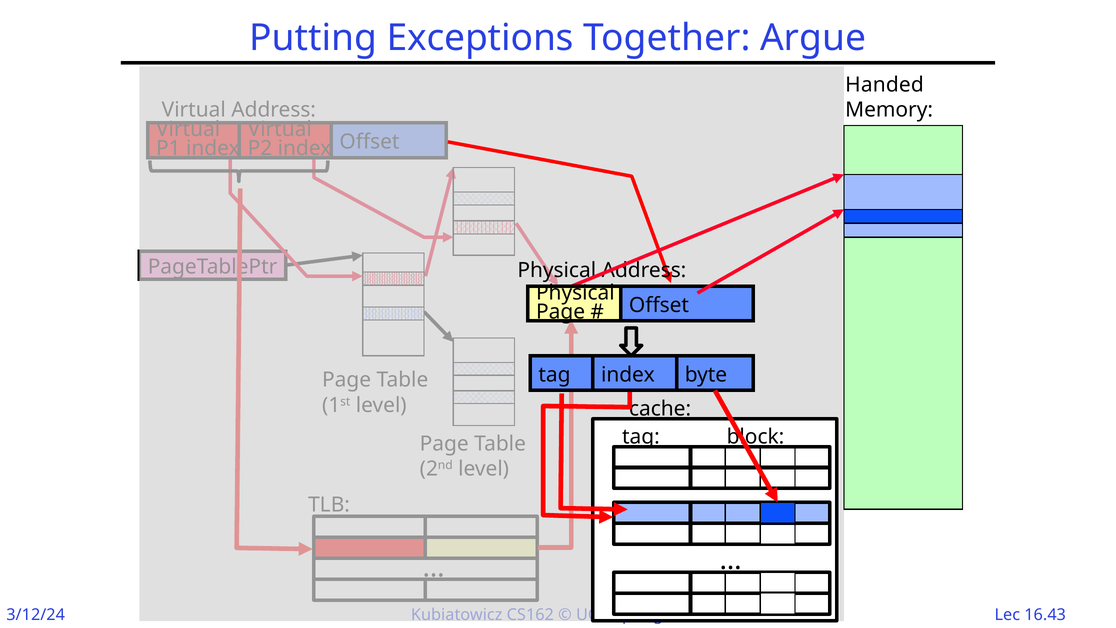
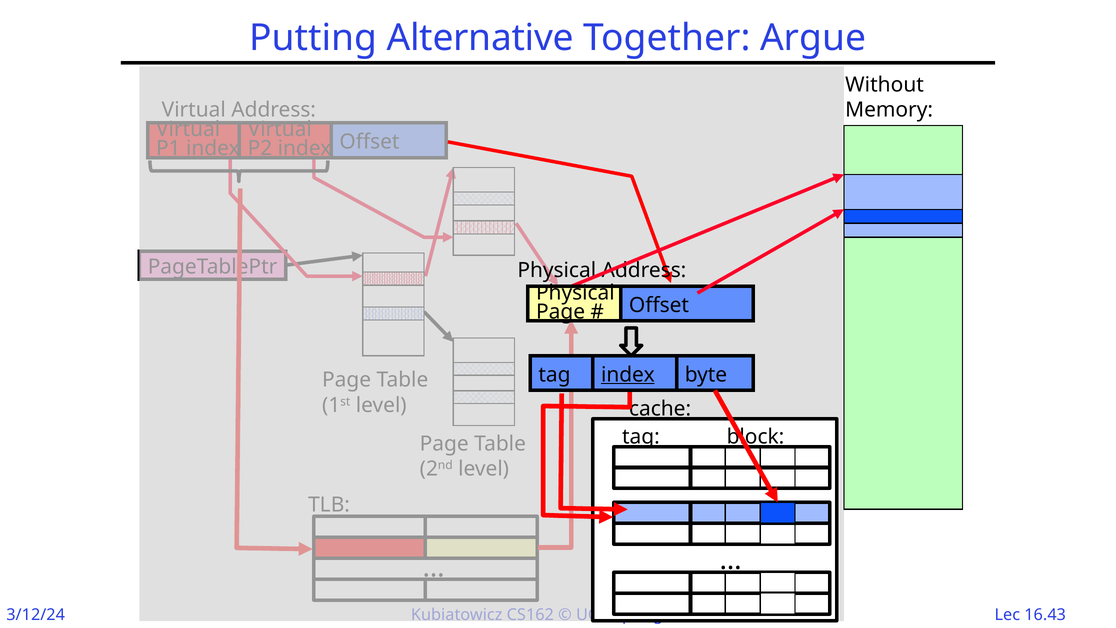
Exceptions: Exceptions -> Alternative (480, 38)
Handed: Handed -> Without (885, 85)
index underline: none -> present (628, 374)
